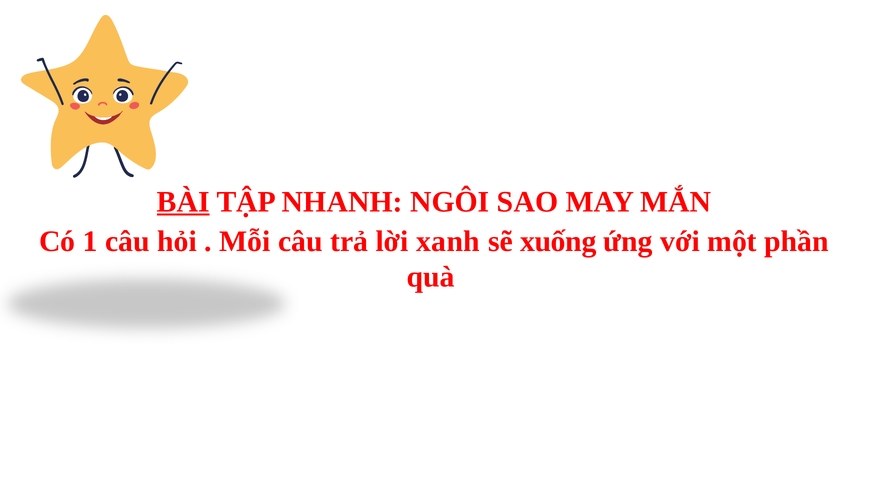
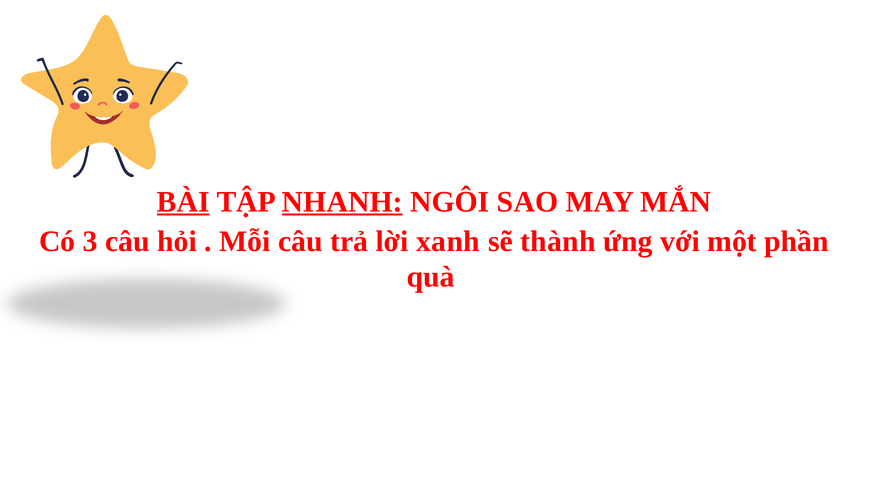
NHANH underline: none -> present (342, 202)
1: 1 -> 3 (90, 242)
xuống: xuống -> thành (558, 242)
